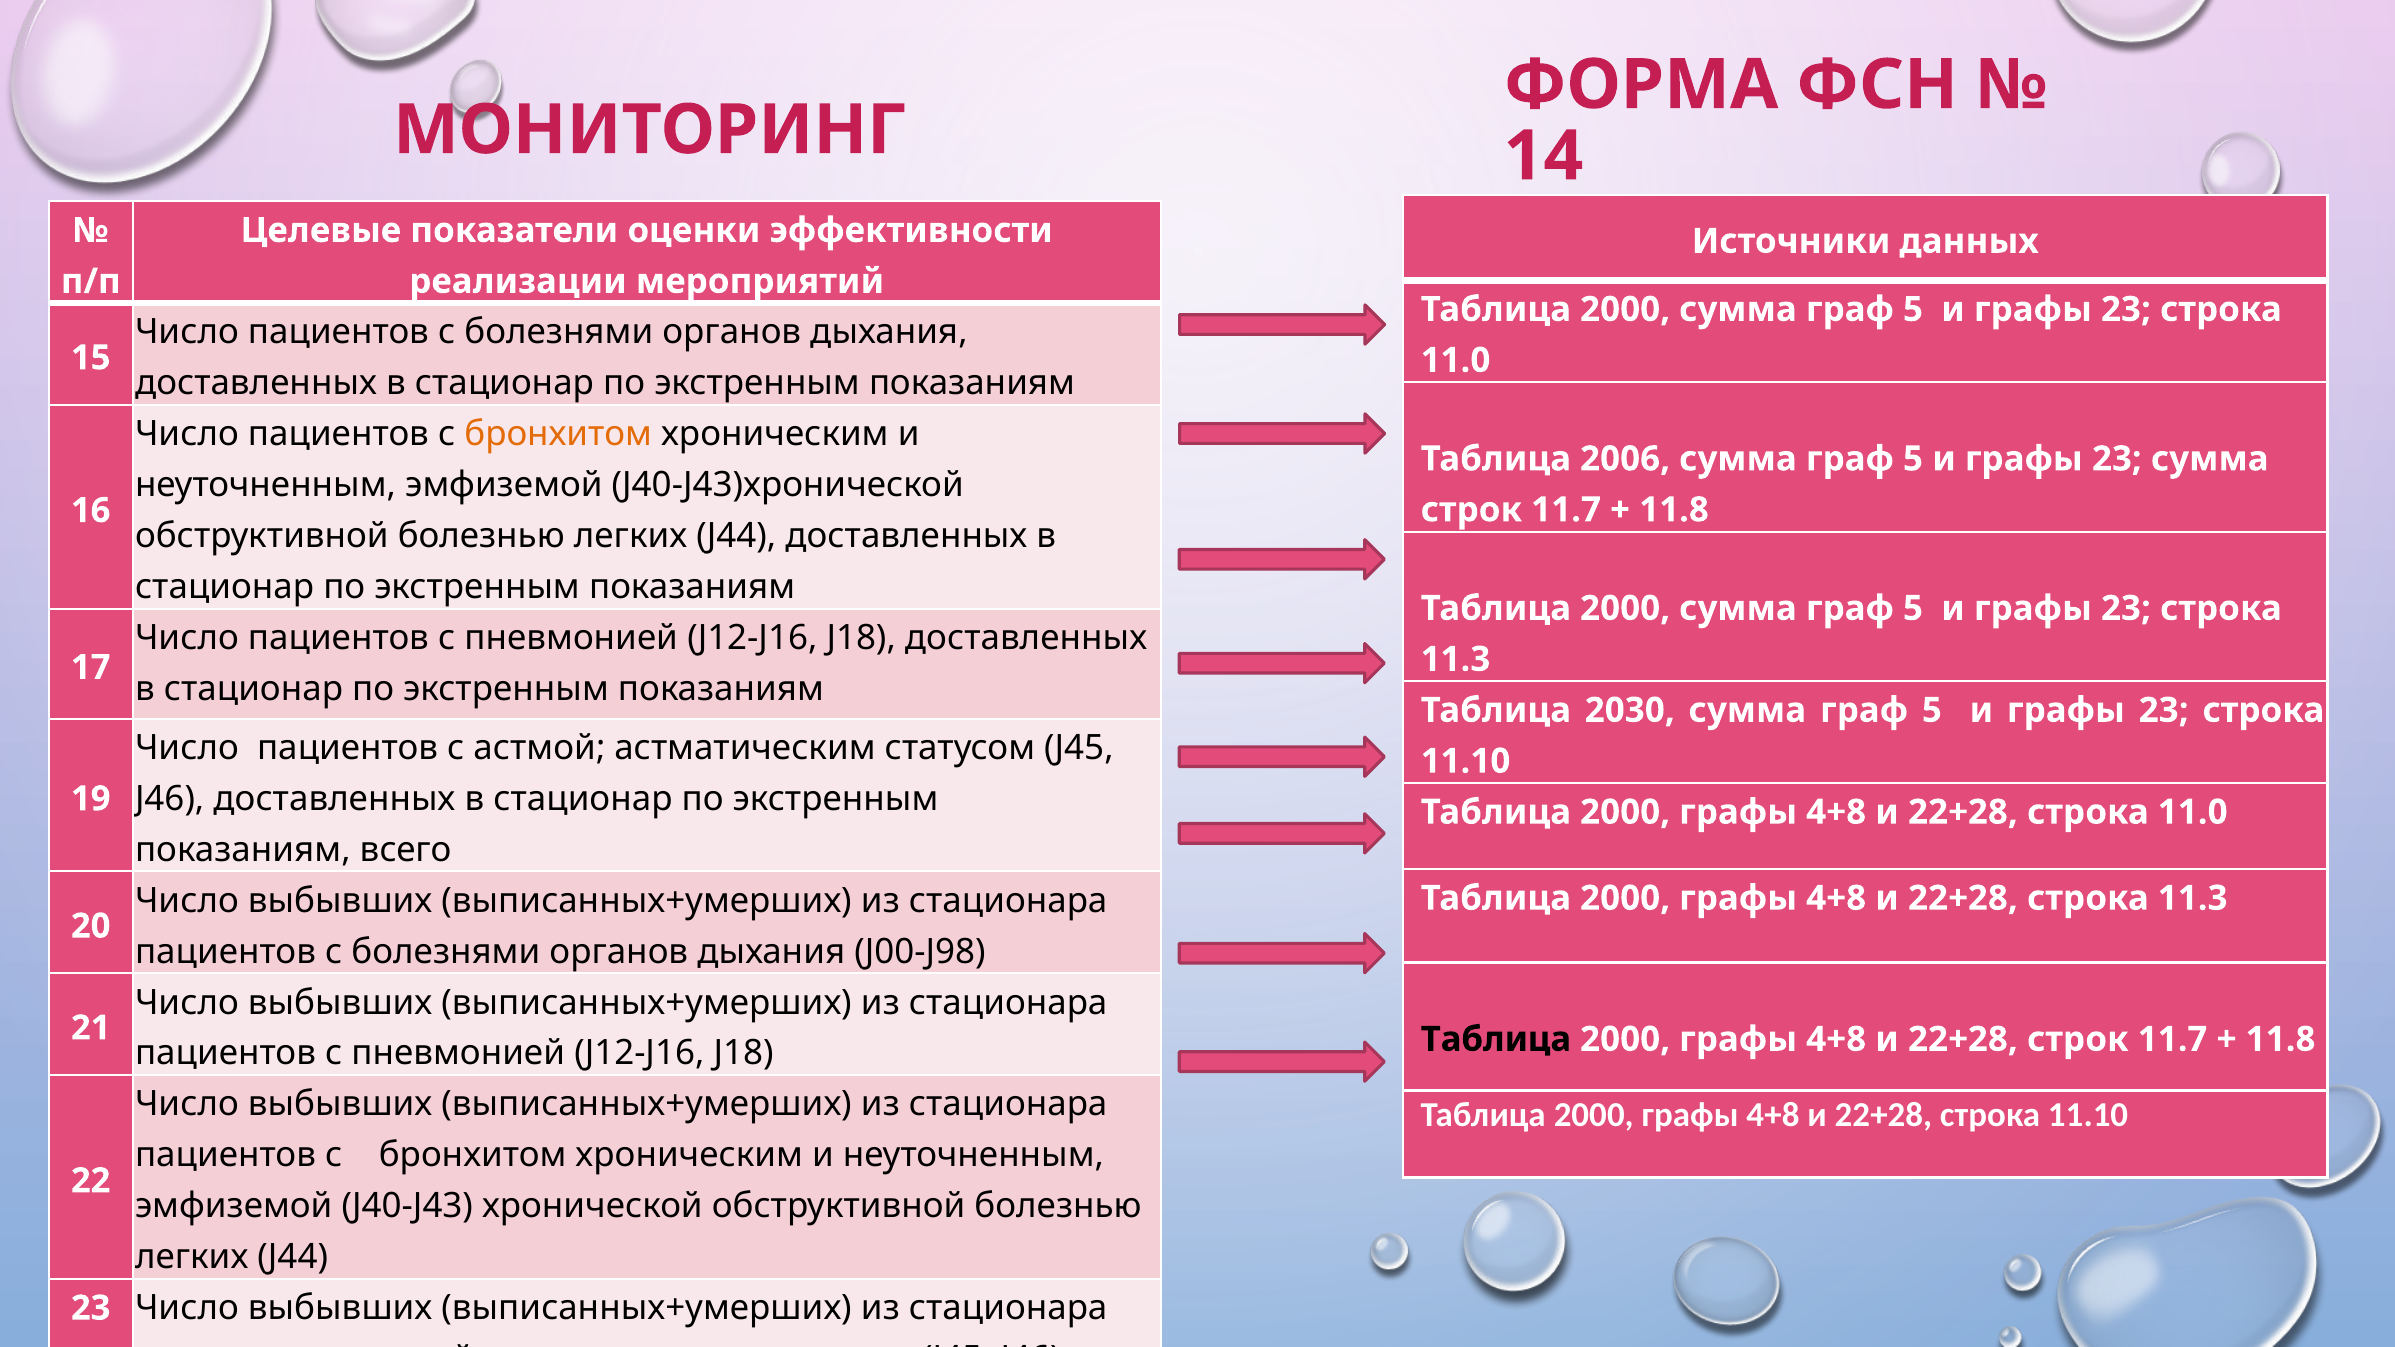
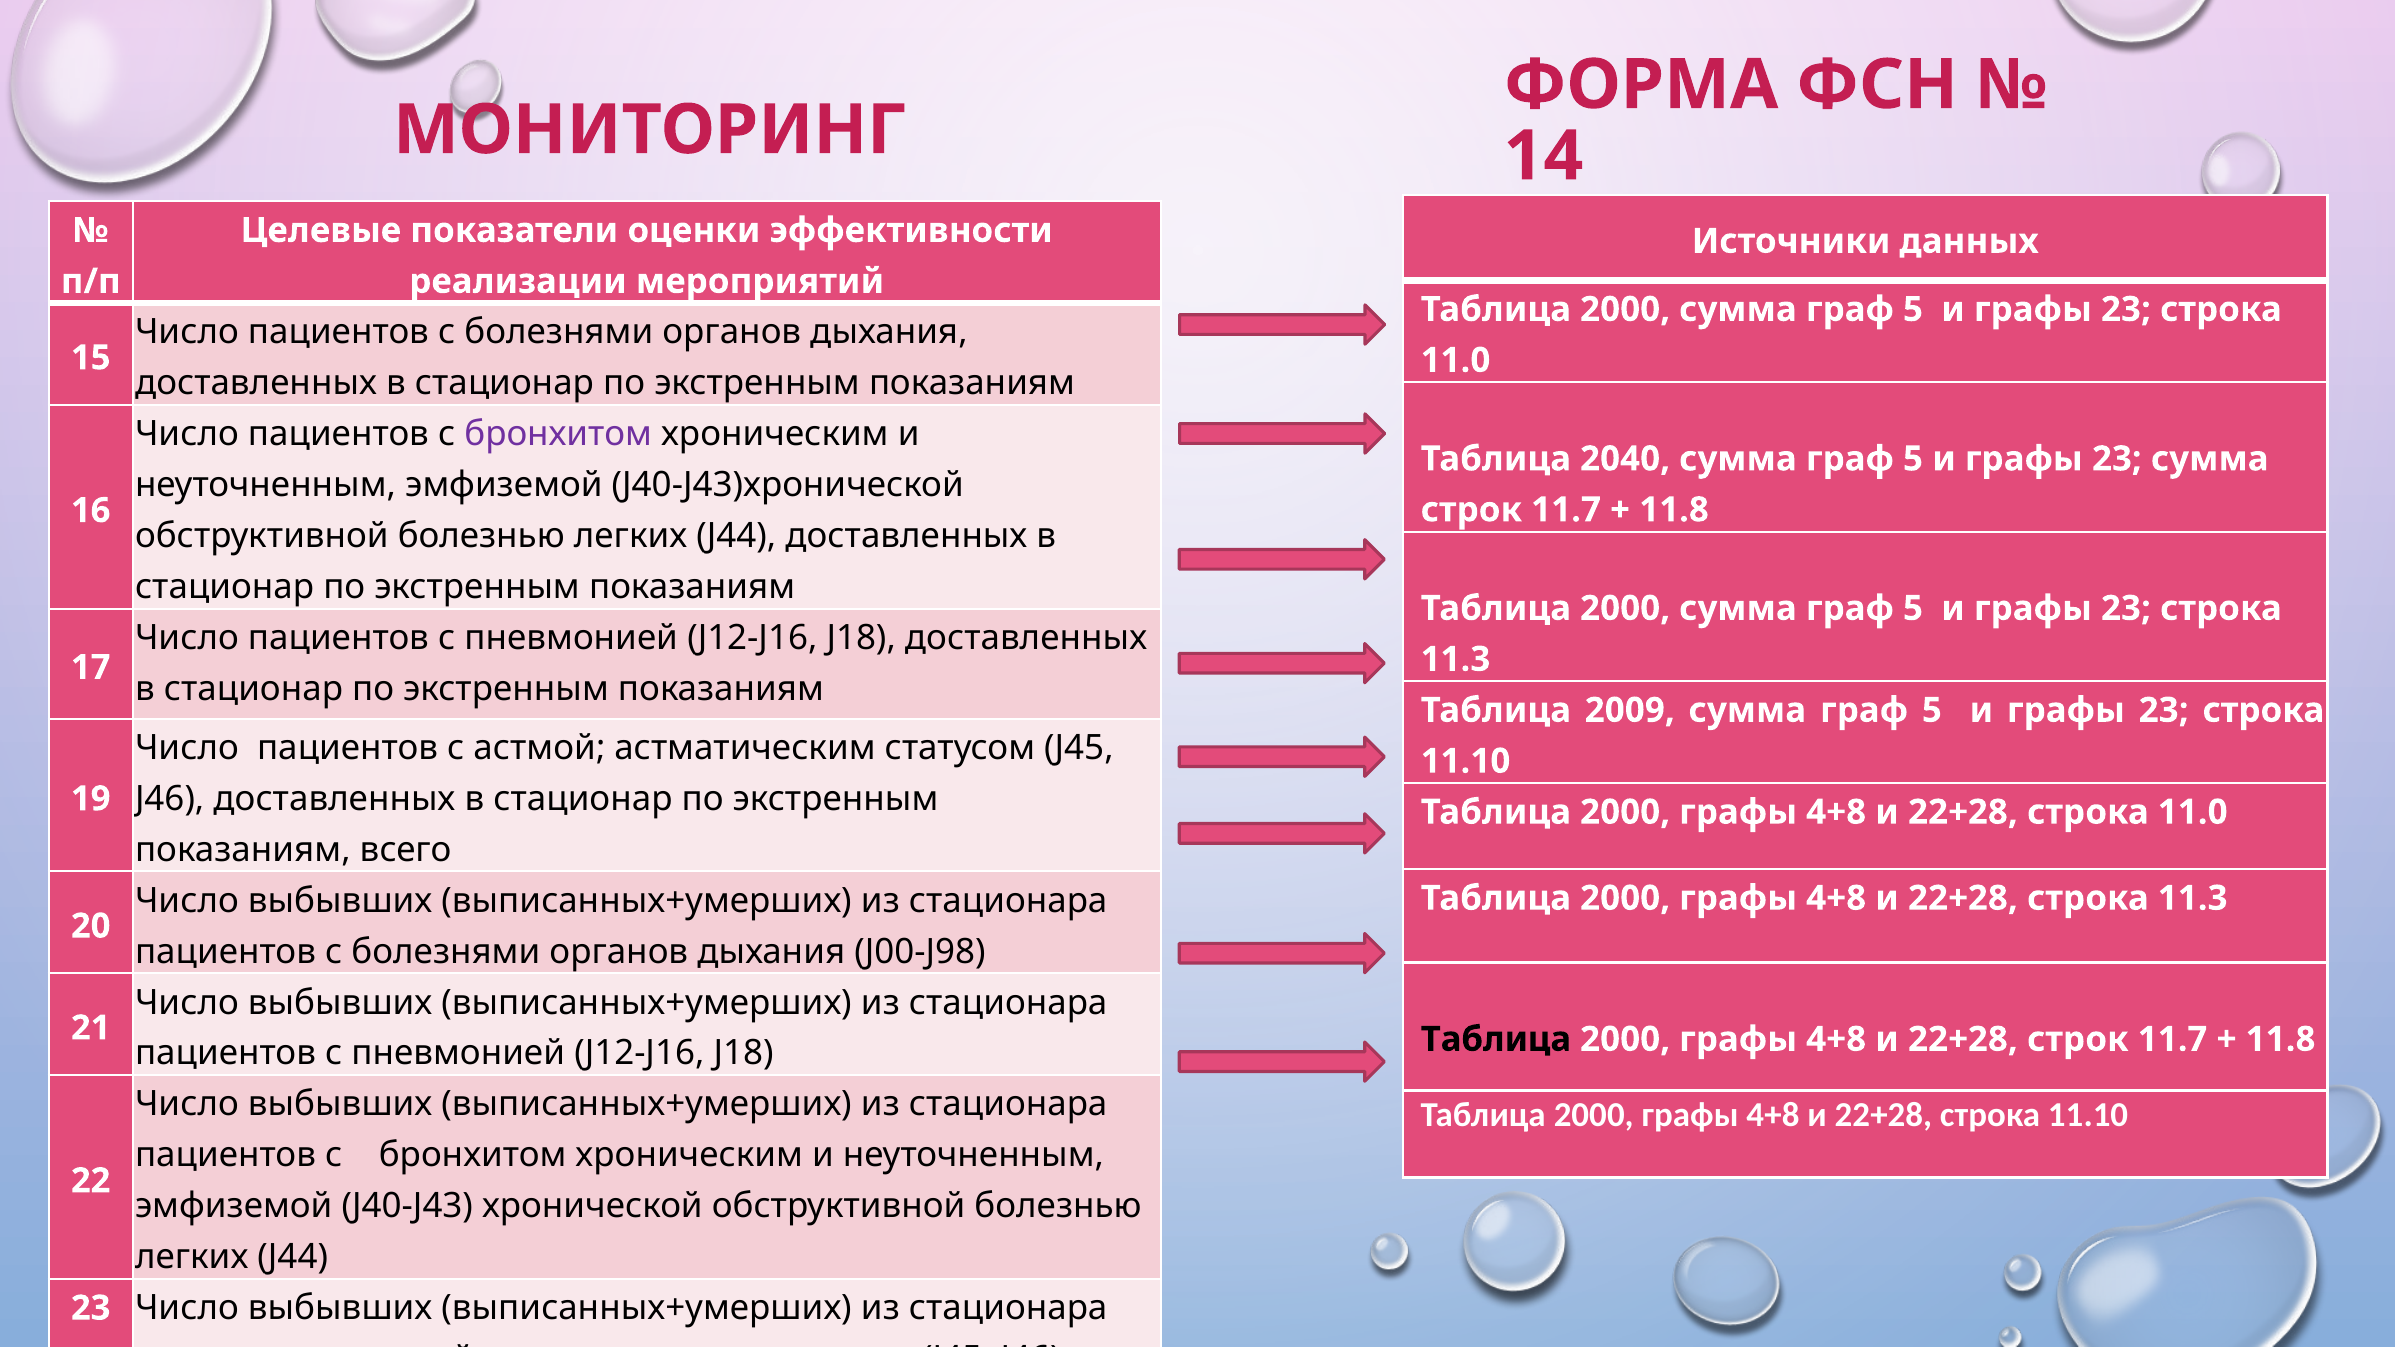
бронхитом colour: orange -> purple (558, 434)
2006: 2006 -> 2040 (1625, 459)
2030: 2030 -> 2009 (1630, 710)
